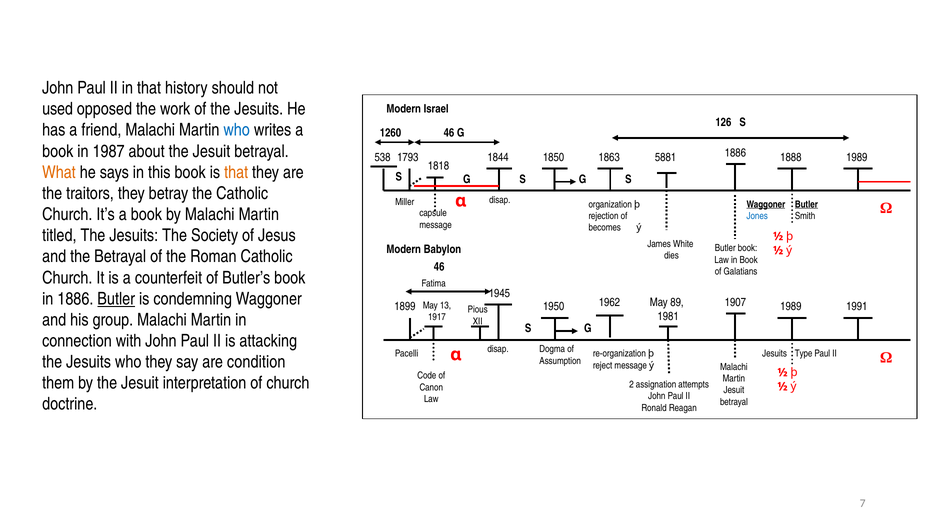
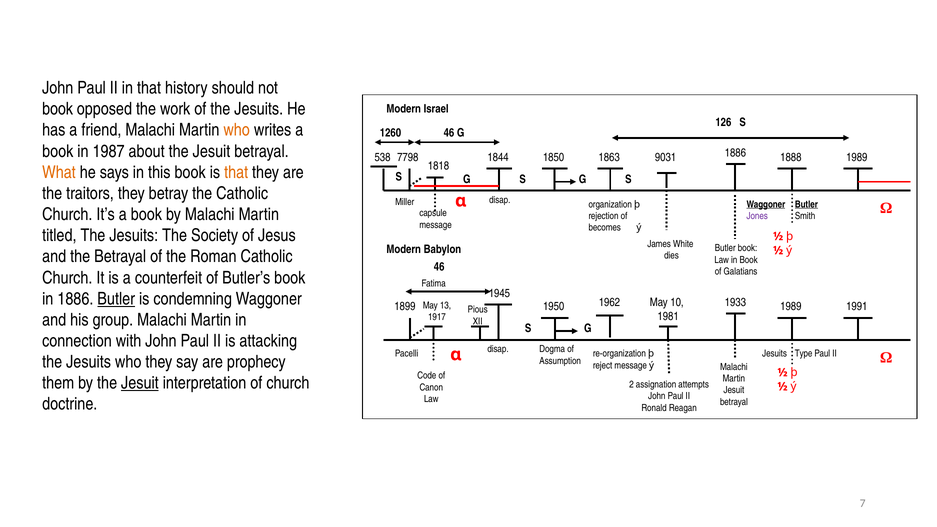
used: used -> book (58, 109)
who colour: blue -> orange (237, 130)
1793: 1793 -> 7798 (408, 157)
5881: 5881 -> 9031 (666, 157)
Jones colour: blue -> purple (757, 216)
89: 89 -> 10 (677, 302)
1907: 1907 -> 1933 (735, 302)
condition: condition -> prophecy (256, 362)
Jesuit underline: none -> present (140, 383)
